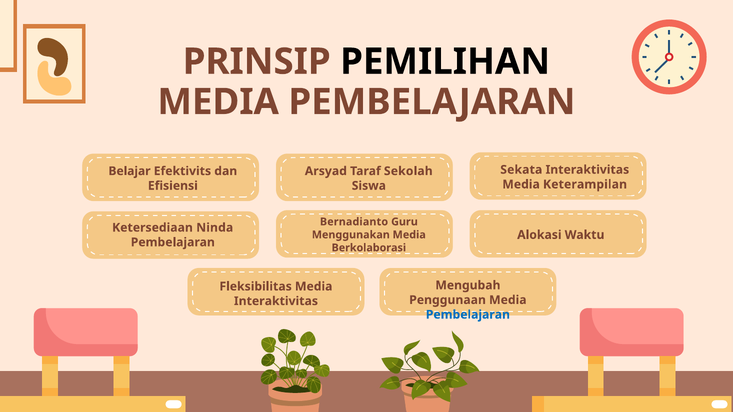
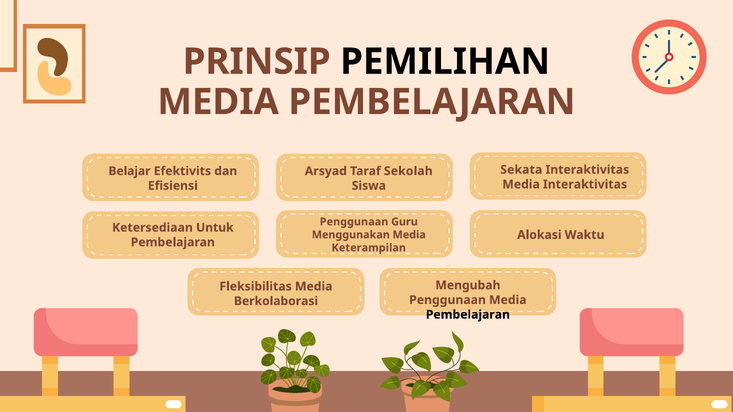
Media Keterampilan: Keterampilan -> Interaktivitas (585, 184)
Bernadianto: Bernadianto -> Penggunaan (354, 222)
Ninda: Ninda -> Untuk (215, 228)
Berkolaborasi: Berkolaborasi -> Keterampilan (369, 248)
Interaktivitas: Interaktivitas -> Berkolaborasi (276, 301)
Pembelajaran colour: blue -> black (468, 315)
